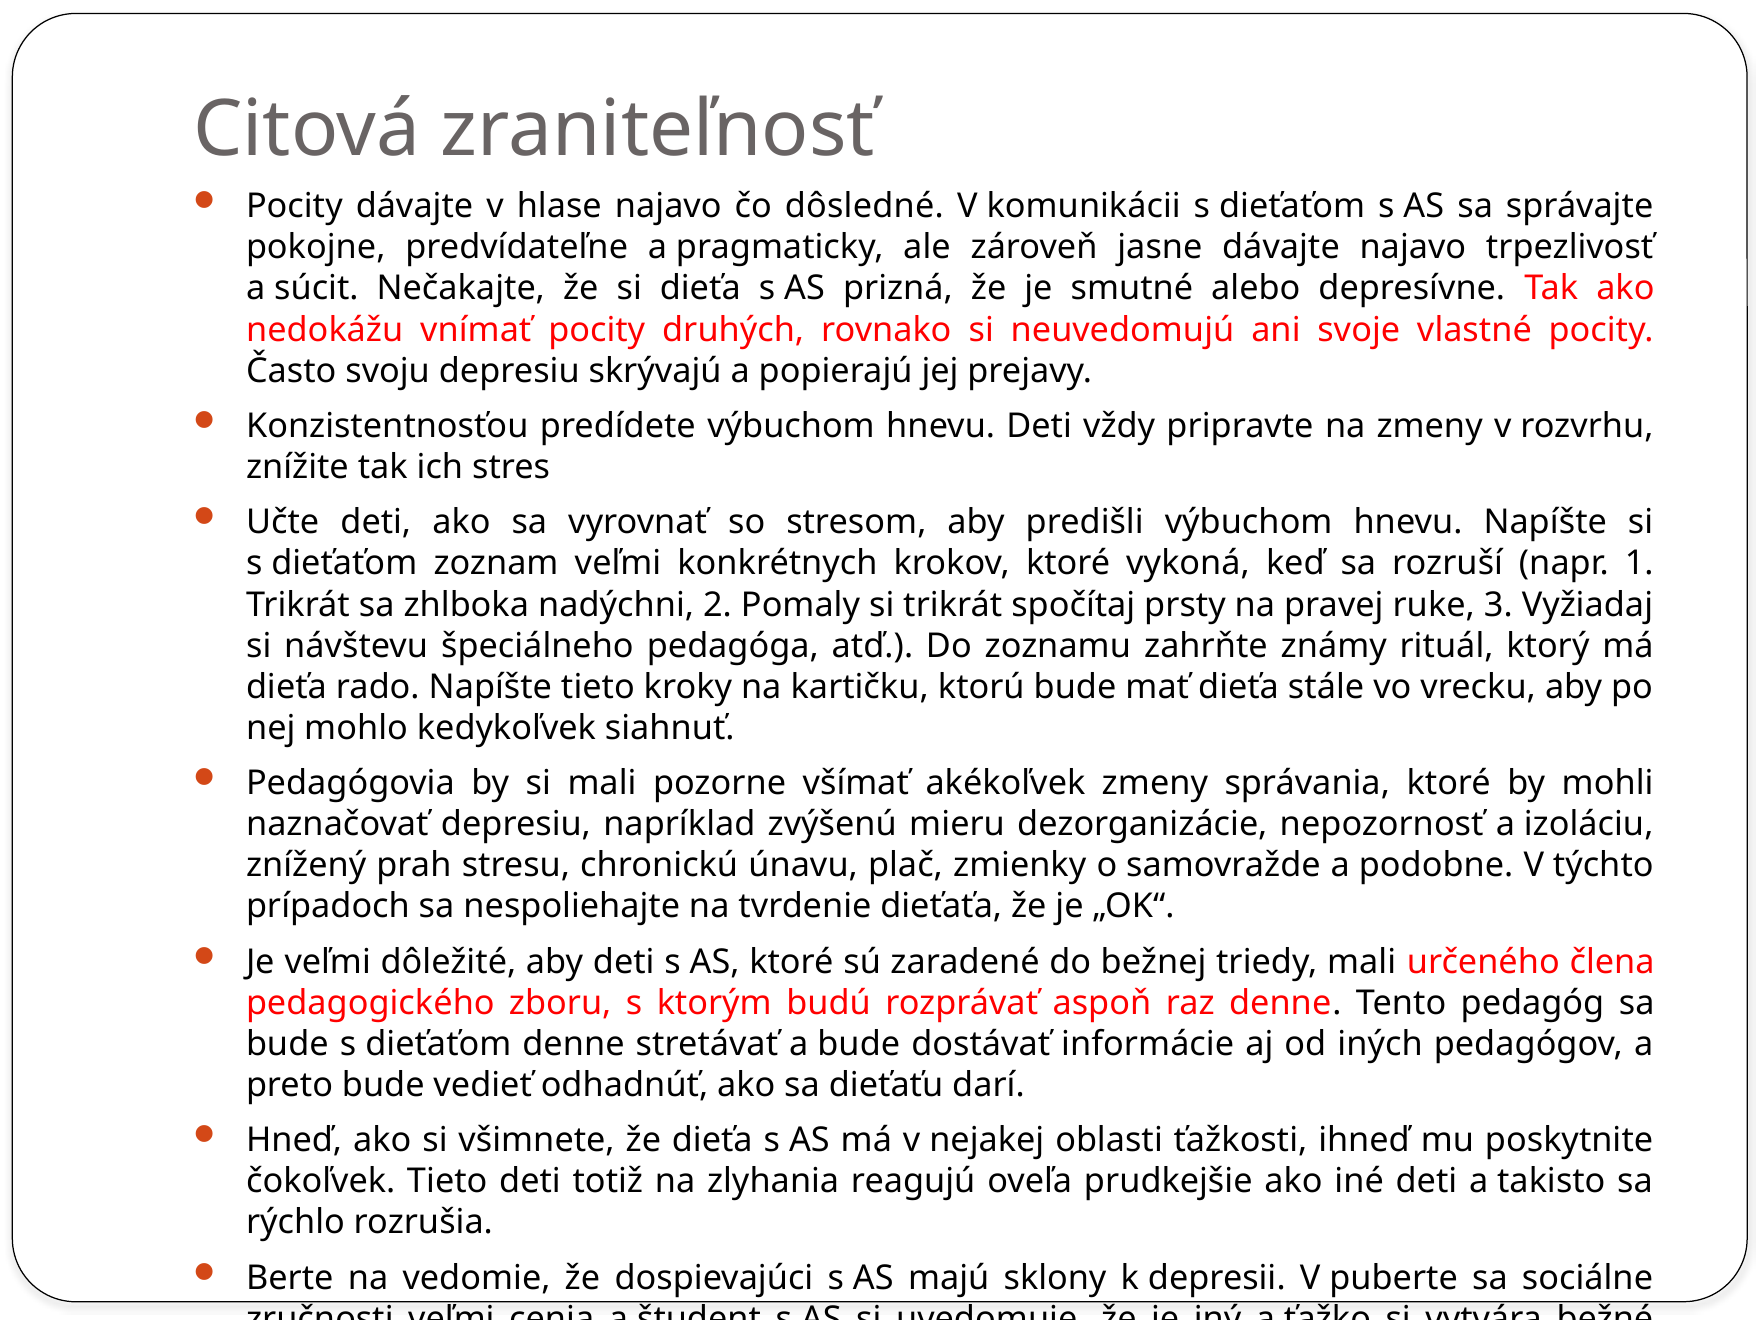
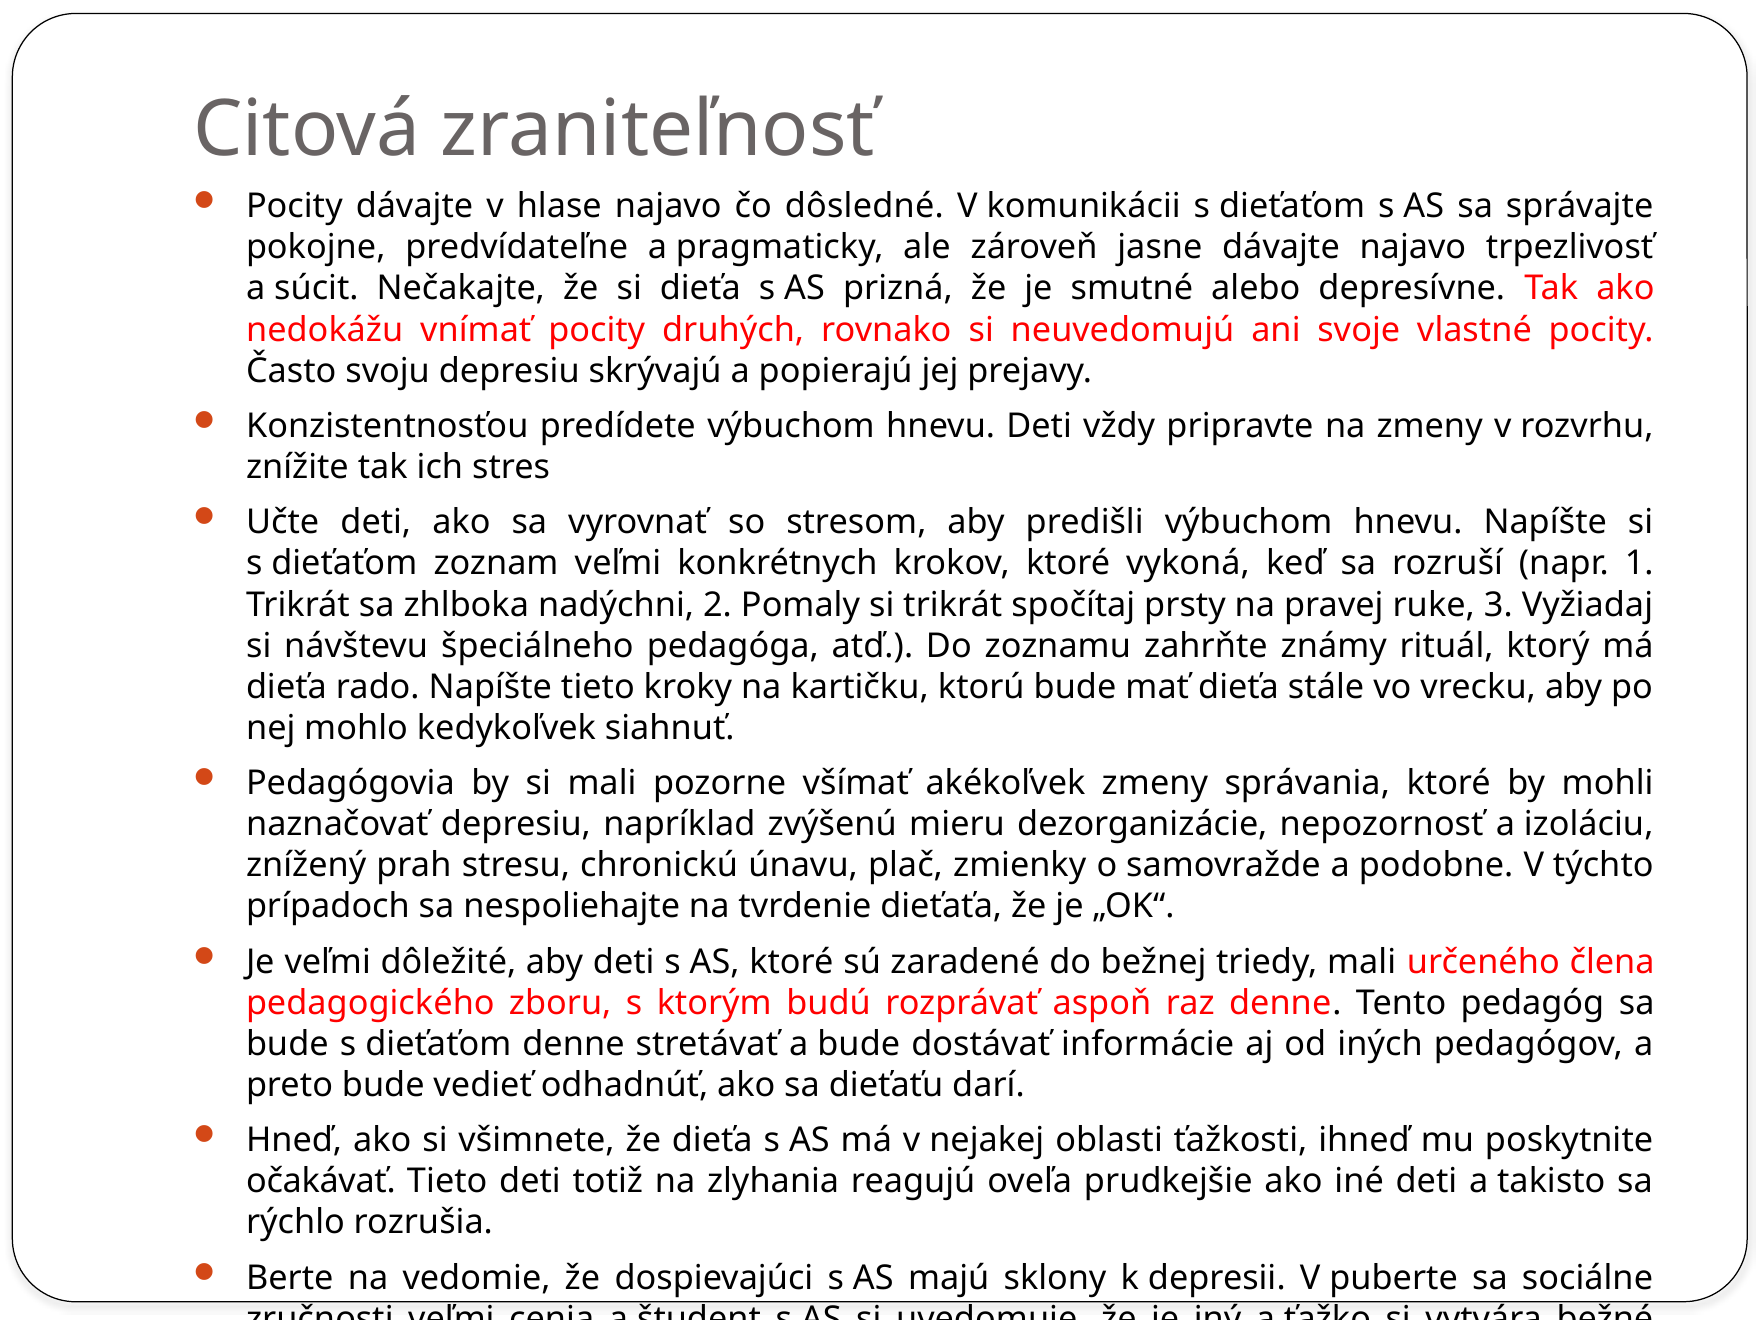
čokoľvek: čokoľvek -> očakávať (321, 1181)
